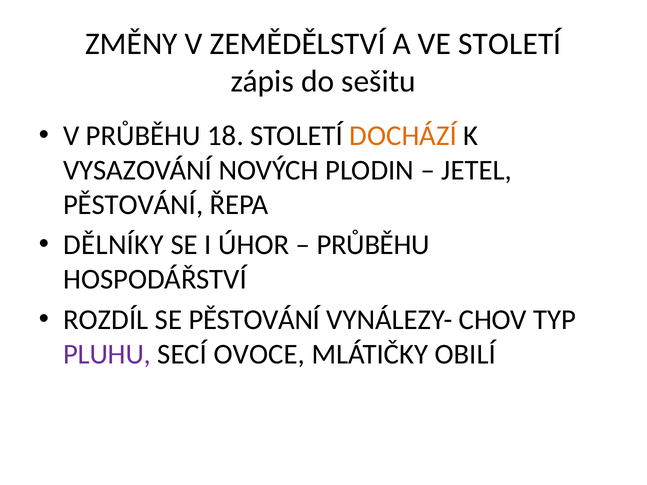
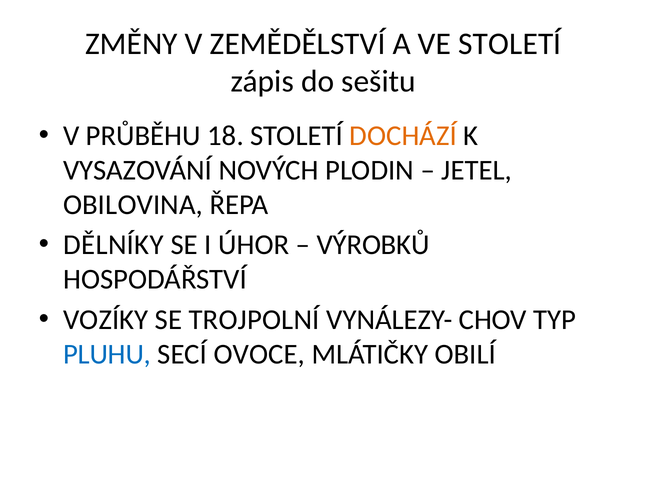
PĚSTOVÁNÍ: PĚSTOVÁNÍ -> OBILOVINA (133, 205)
PRŮBĚHU: PRŮBĚHU -> VÝROBKŮ (373, 245)
ROZDÍL: ROZDÍL -> VOZÍKY (106, 320)
SE PĚSTOVÁNÍ: PĚSTOVÁNÍ -> TROJPOLNÍ (254, 320)
PLUHU colour: purple -> blue (107, 354)
